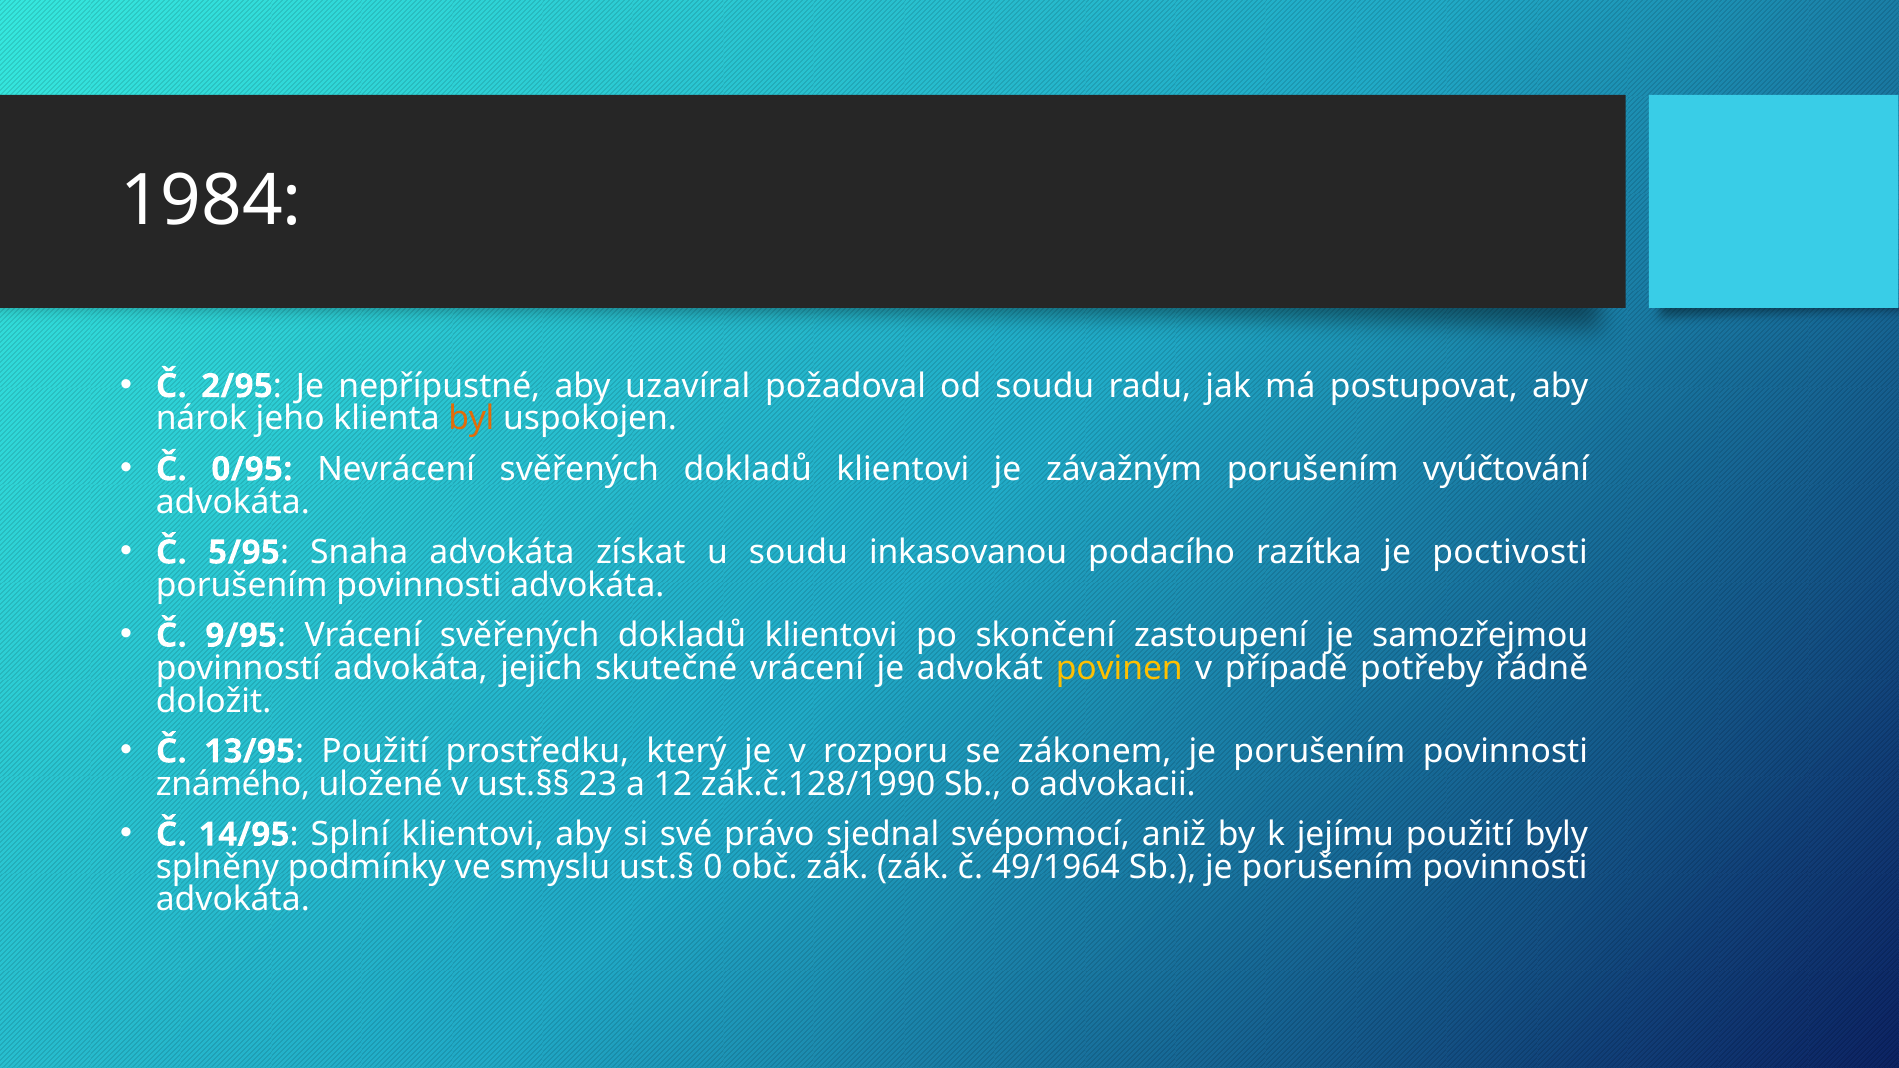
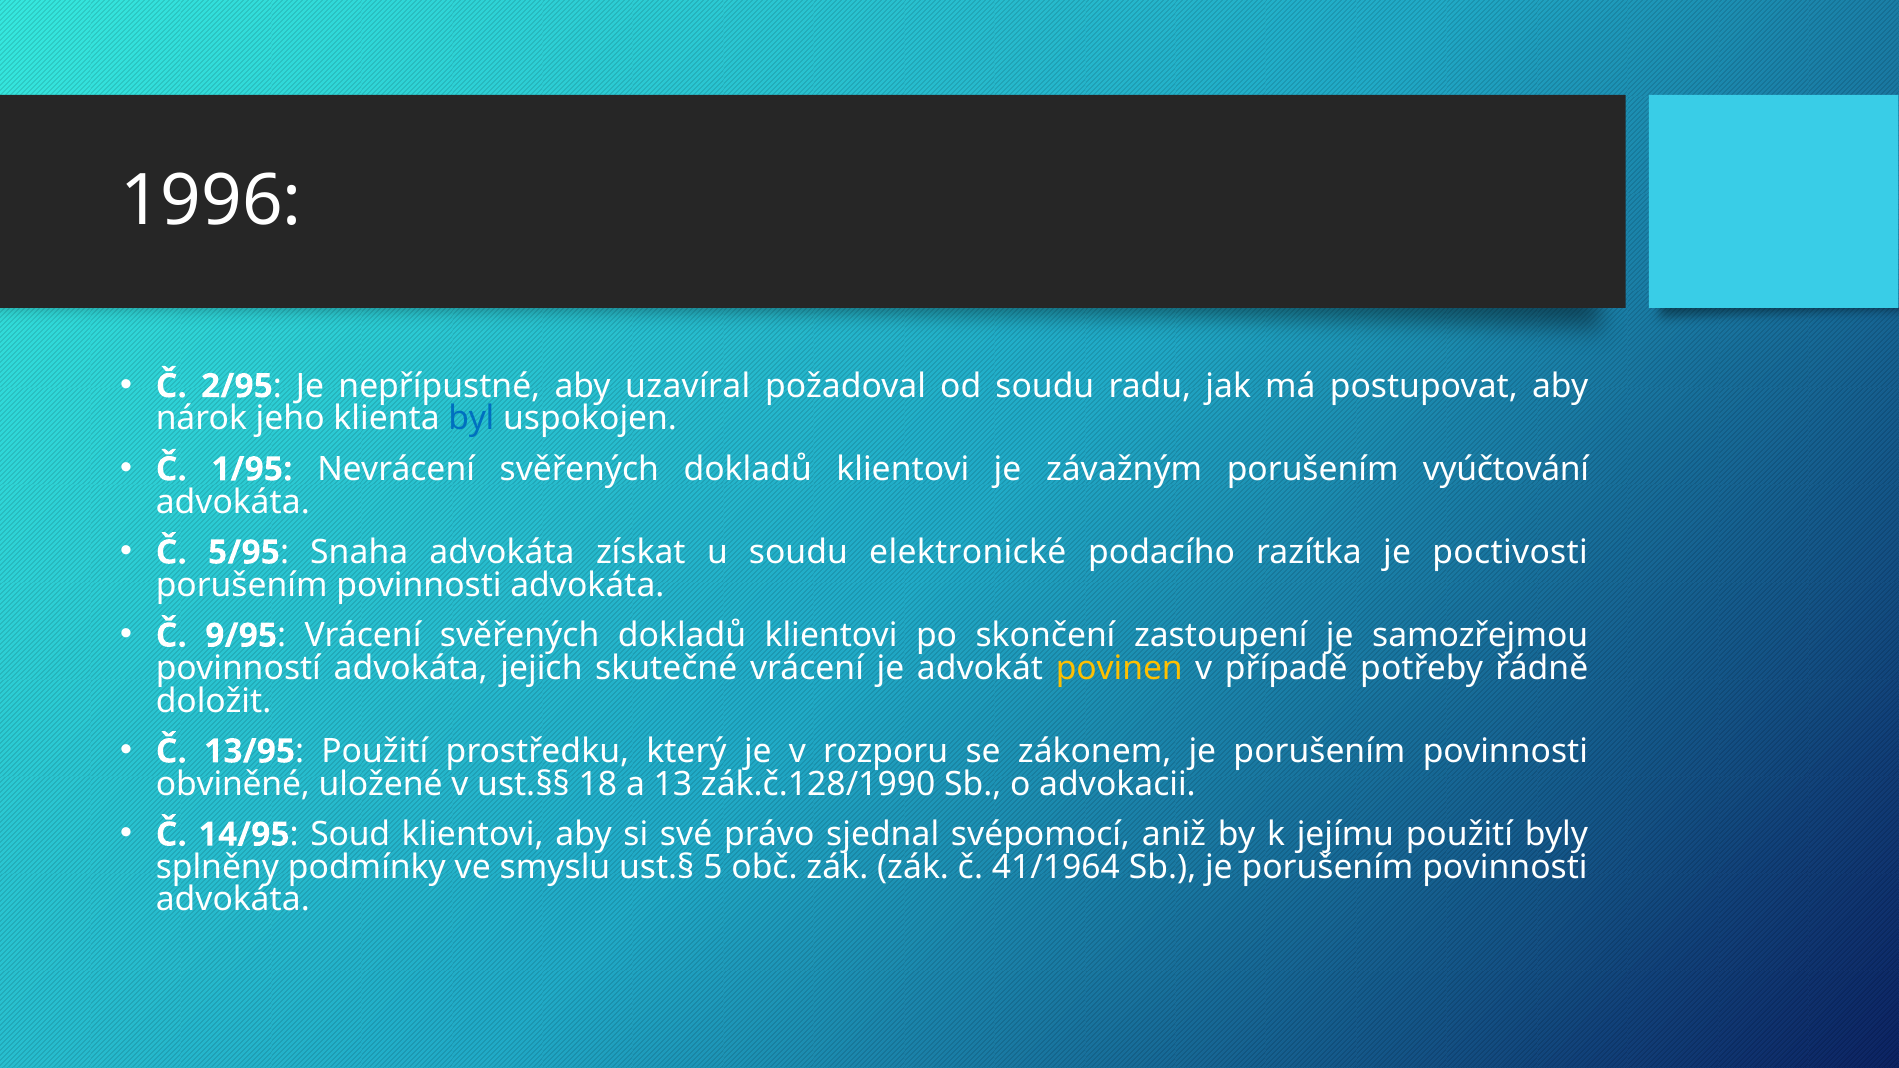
1984: 1984 -> 1996 (211, 201)
byl colour: orange -> blue (471, 419)
0/95: 0/95 -> 1/95 (252, 469)
inkasovanou: inkasovanou -> elektronické (968, 552)
známého: známého -> obviněné (233, 784)
23: 23 -> 18 (598, 784)
12: 12 -> 13 (673, 784)
Splní: Splní -> Soud (350, 835)
0: 0 -> 5 (713, 867)
49/1964: 49/1964 -> 41/1964 (1056, 867)
